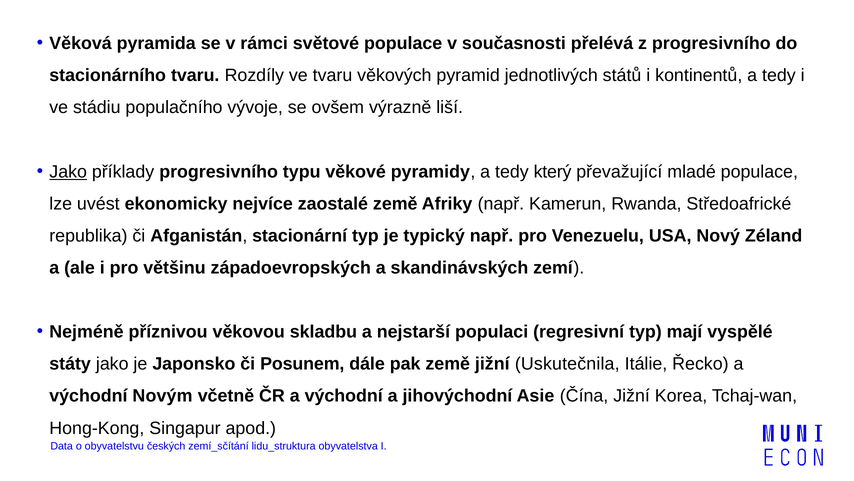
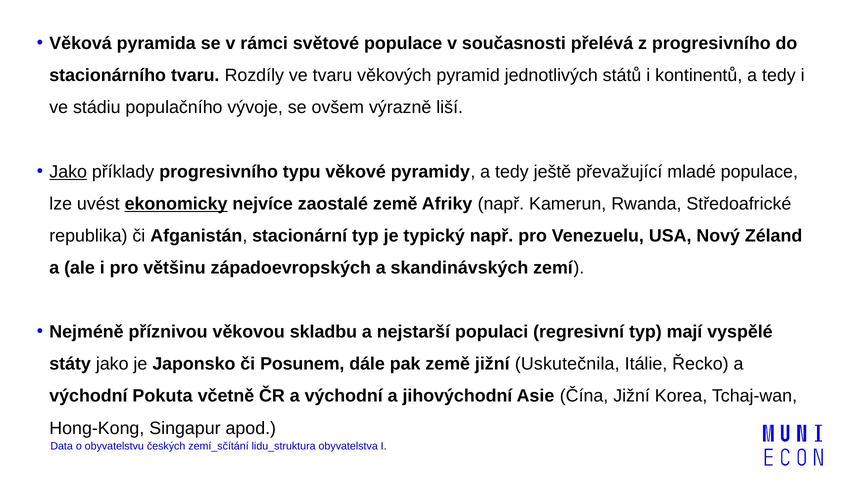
který: který -> ještě (552, 171)
ekonomicky underline: none -> present (176, 203)
Novým: Novým -> Pokuta (163, 396)
